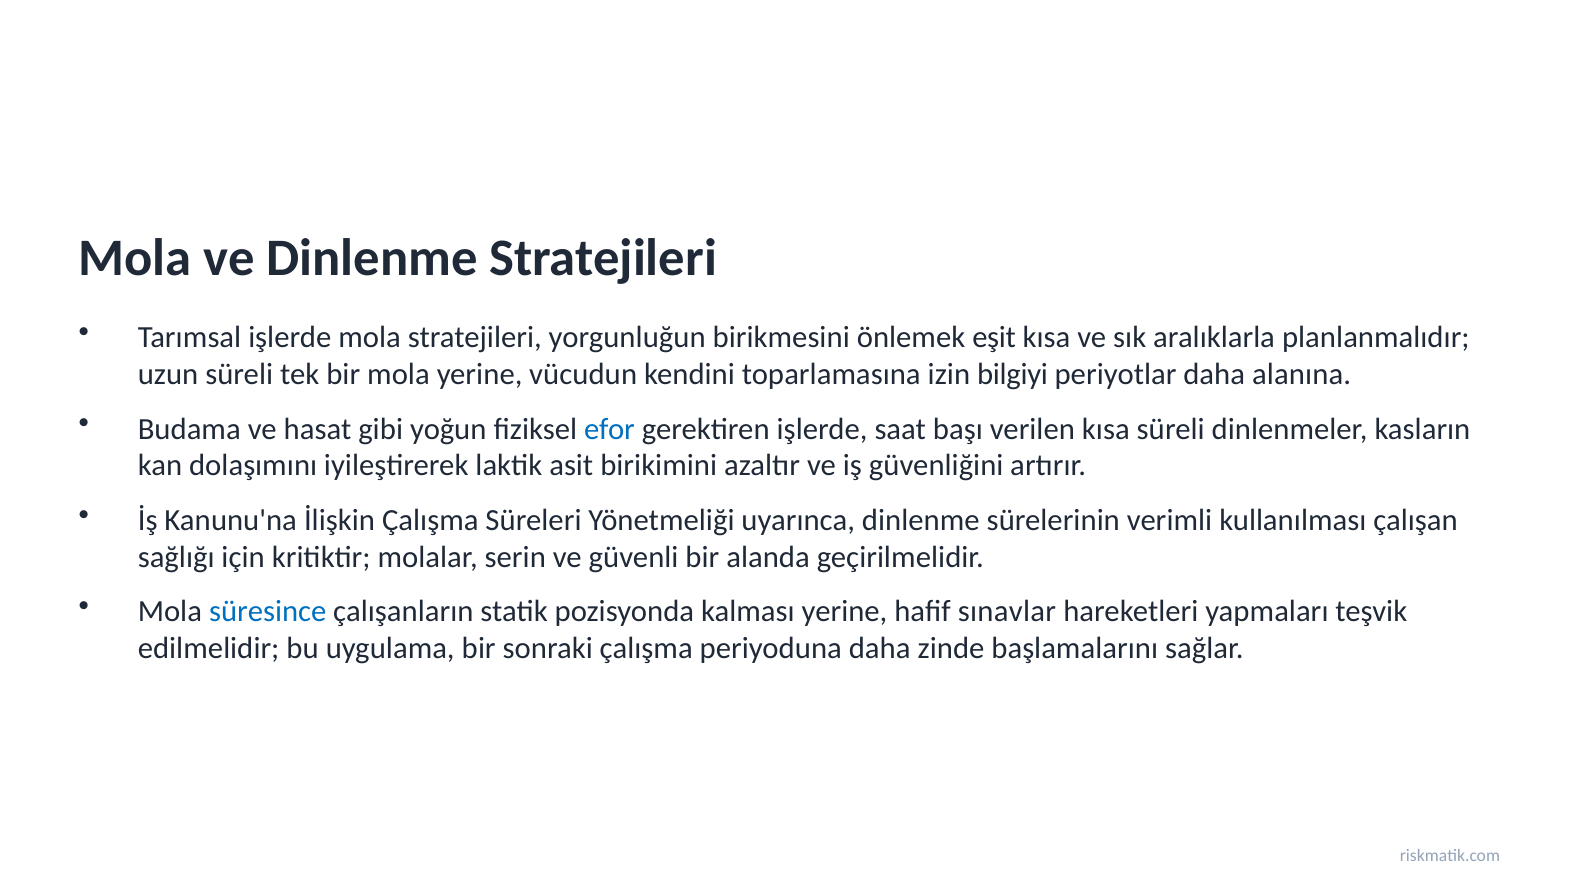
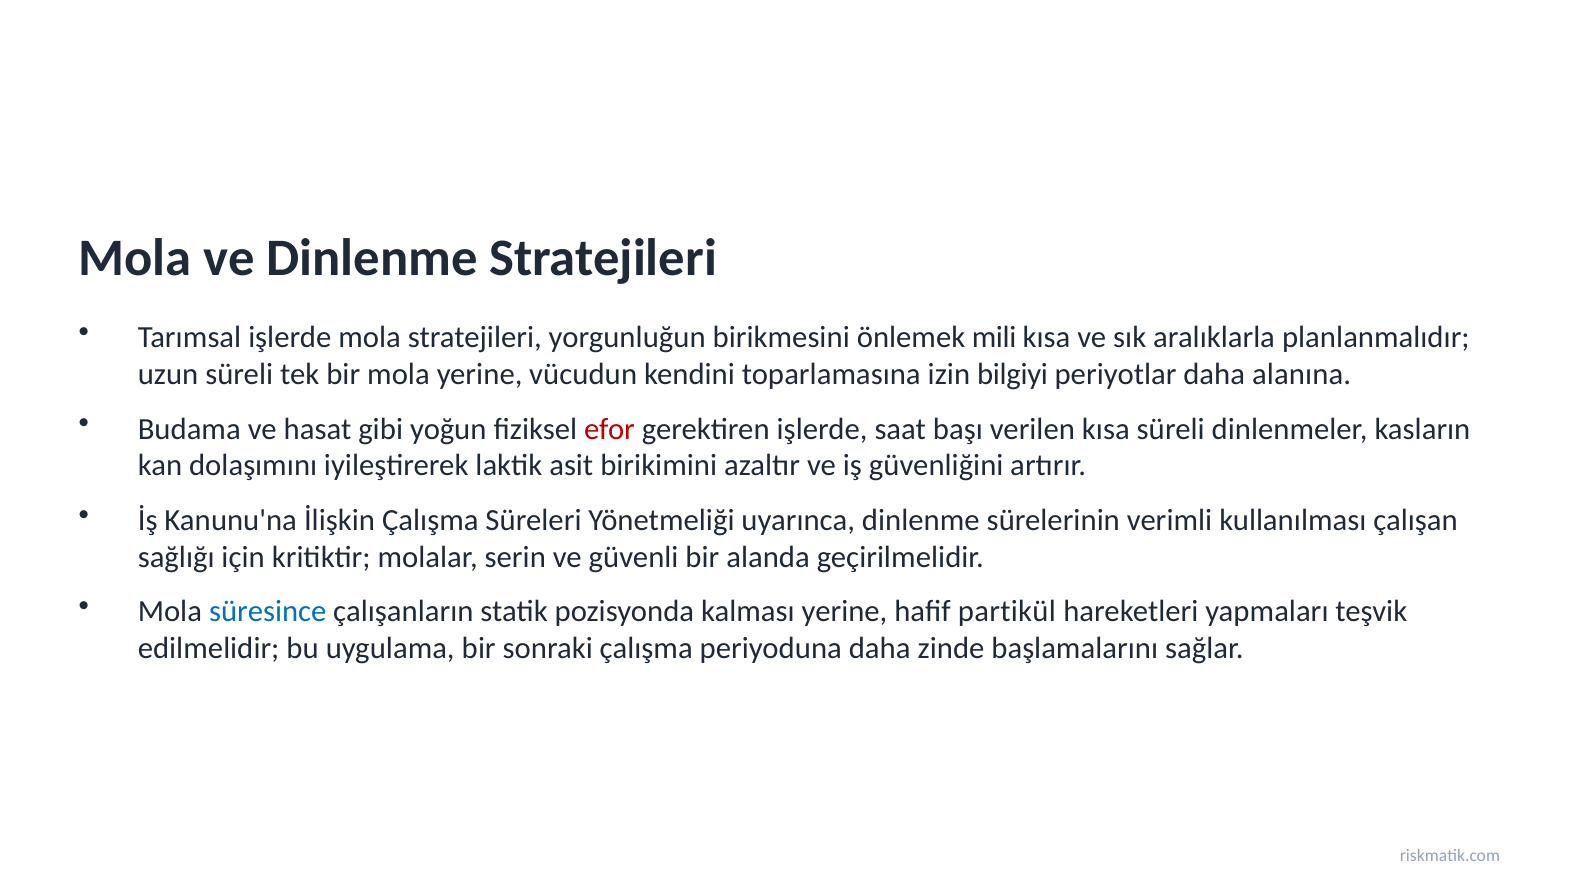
eşit: eşit -> mili (994, 338)
efor colour: blue -> red (609, 429)
sınavlar: sınavlar -> partikül (1007, 612)
